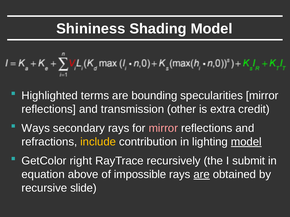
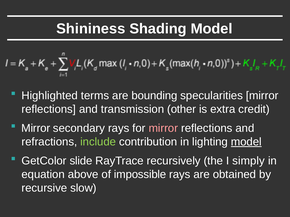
Ways: Ways -> Mirror (36, 129)
include colour: yellow -> light green (98, 142)
right: right -> slide (81, 161)
submit: submit -> simply (249, 161)
are underline: present -> none (202, 175)
slide: slide -> slow (83, 188)
